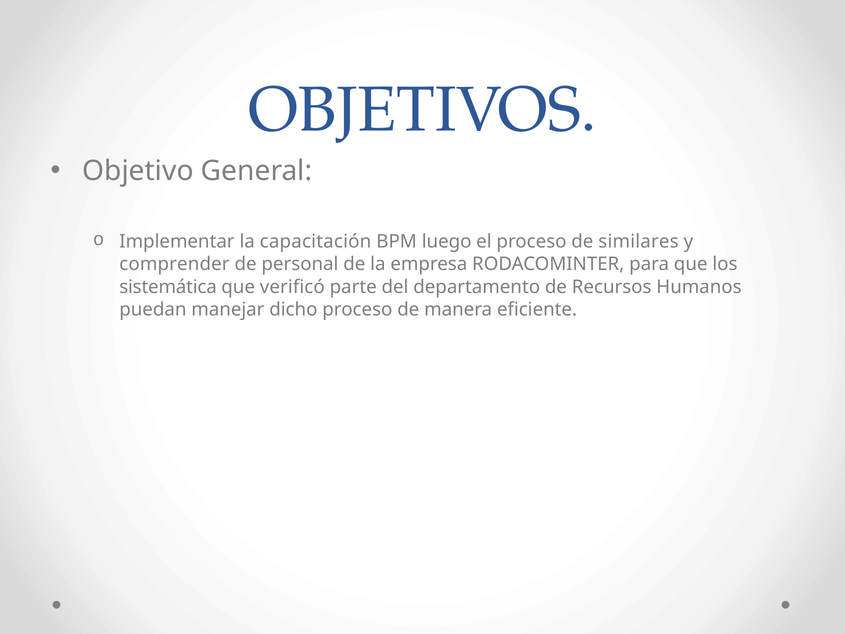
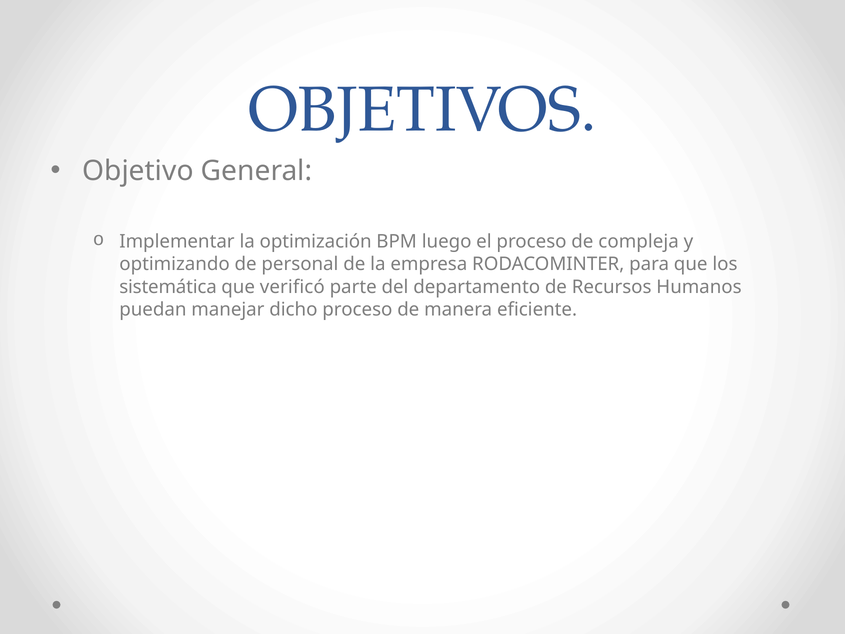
capacitación: capacitación -> optimización (316, 242)
similares: similares -> compleja (639, 242)
comprender: comprender -> optimizando (175, 264)
